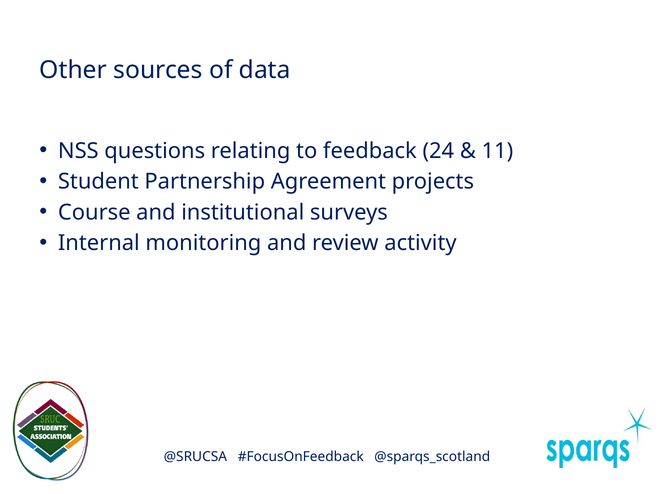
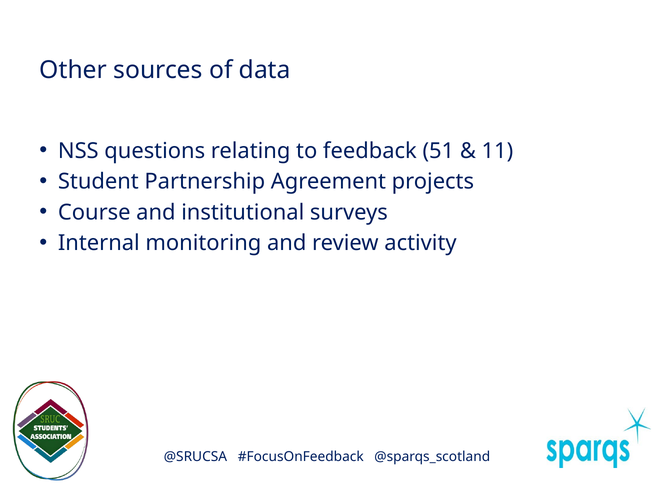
24: 24 -> 51 (438, 151)
